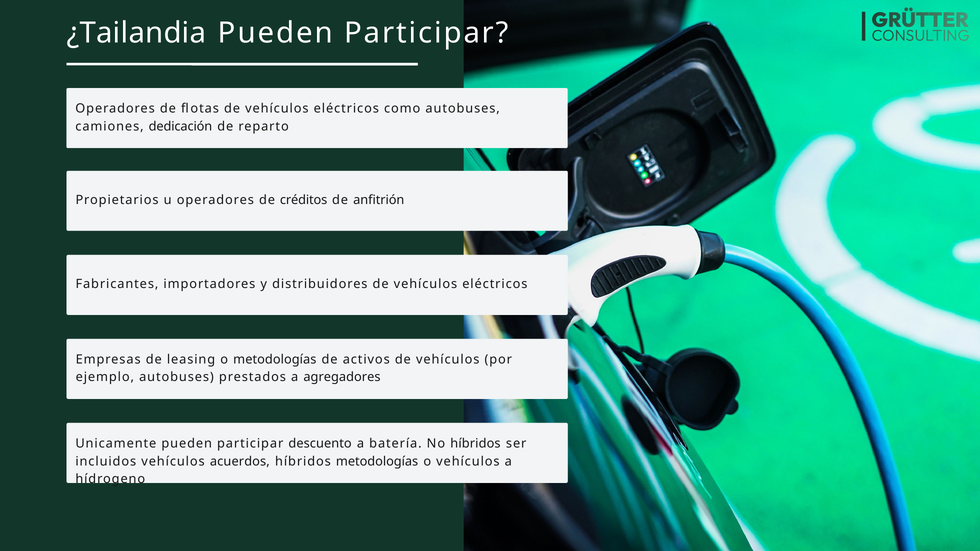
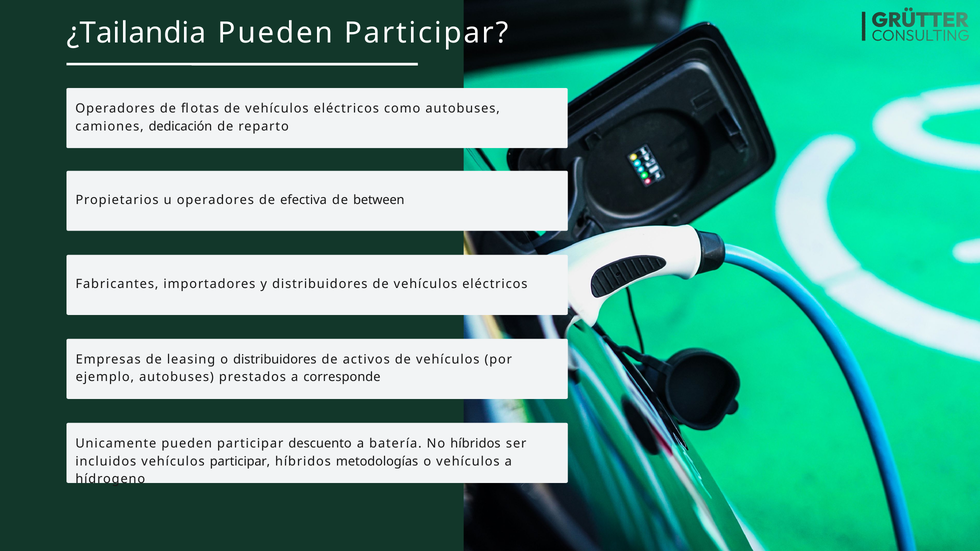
créditos: créditos -> efectiva (304, 200)
anfitrión: anfitrión -> between (379, 200)
o metodologías: metodologías -> distribuidores (275, 359)
agregadores: agregadores -> corresponde (342, 377)
vehículos acuerdos: acuerdos -> participar (240, 462)
